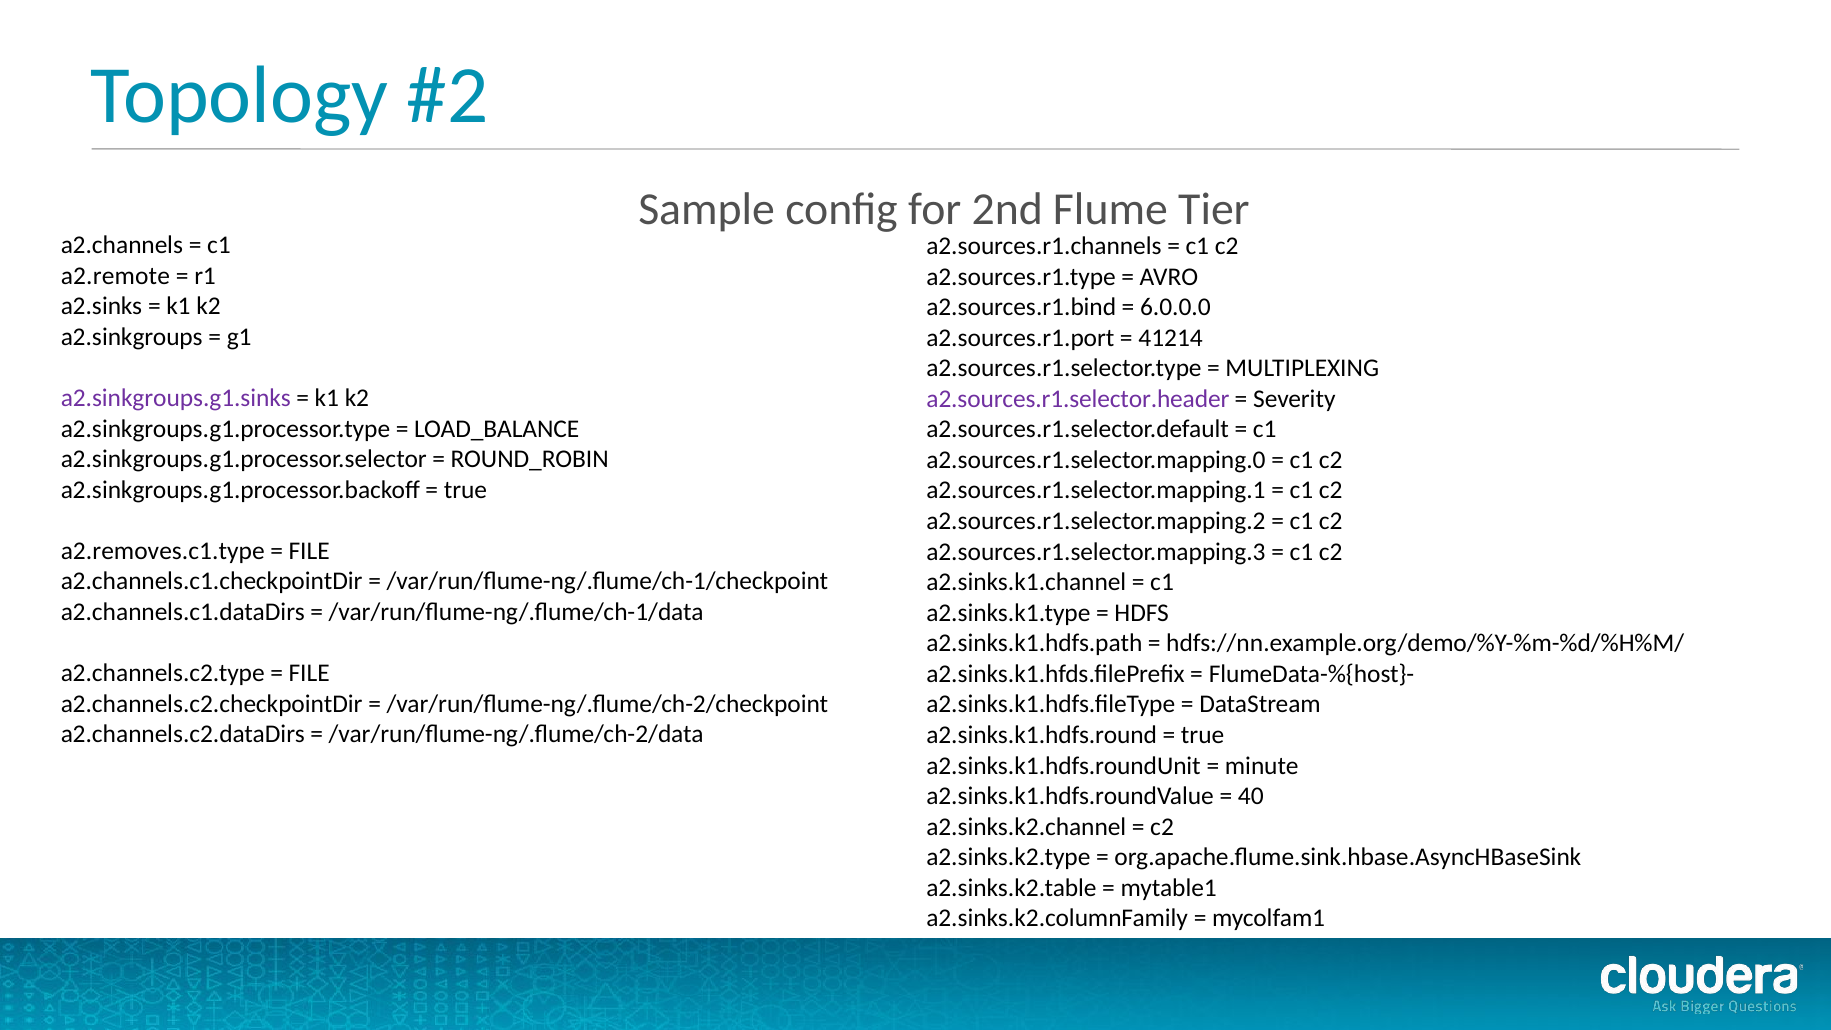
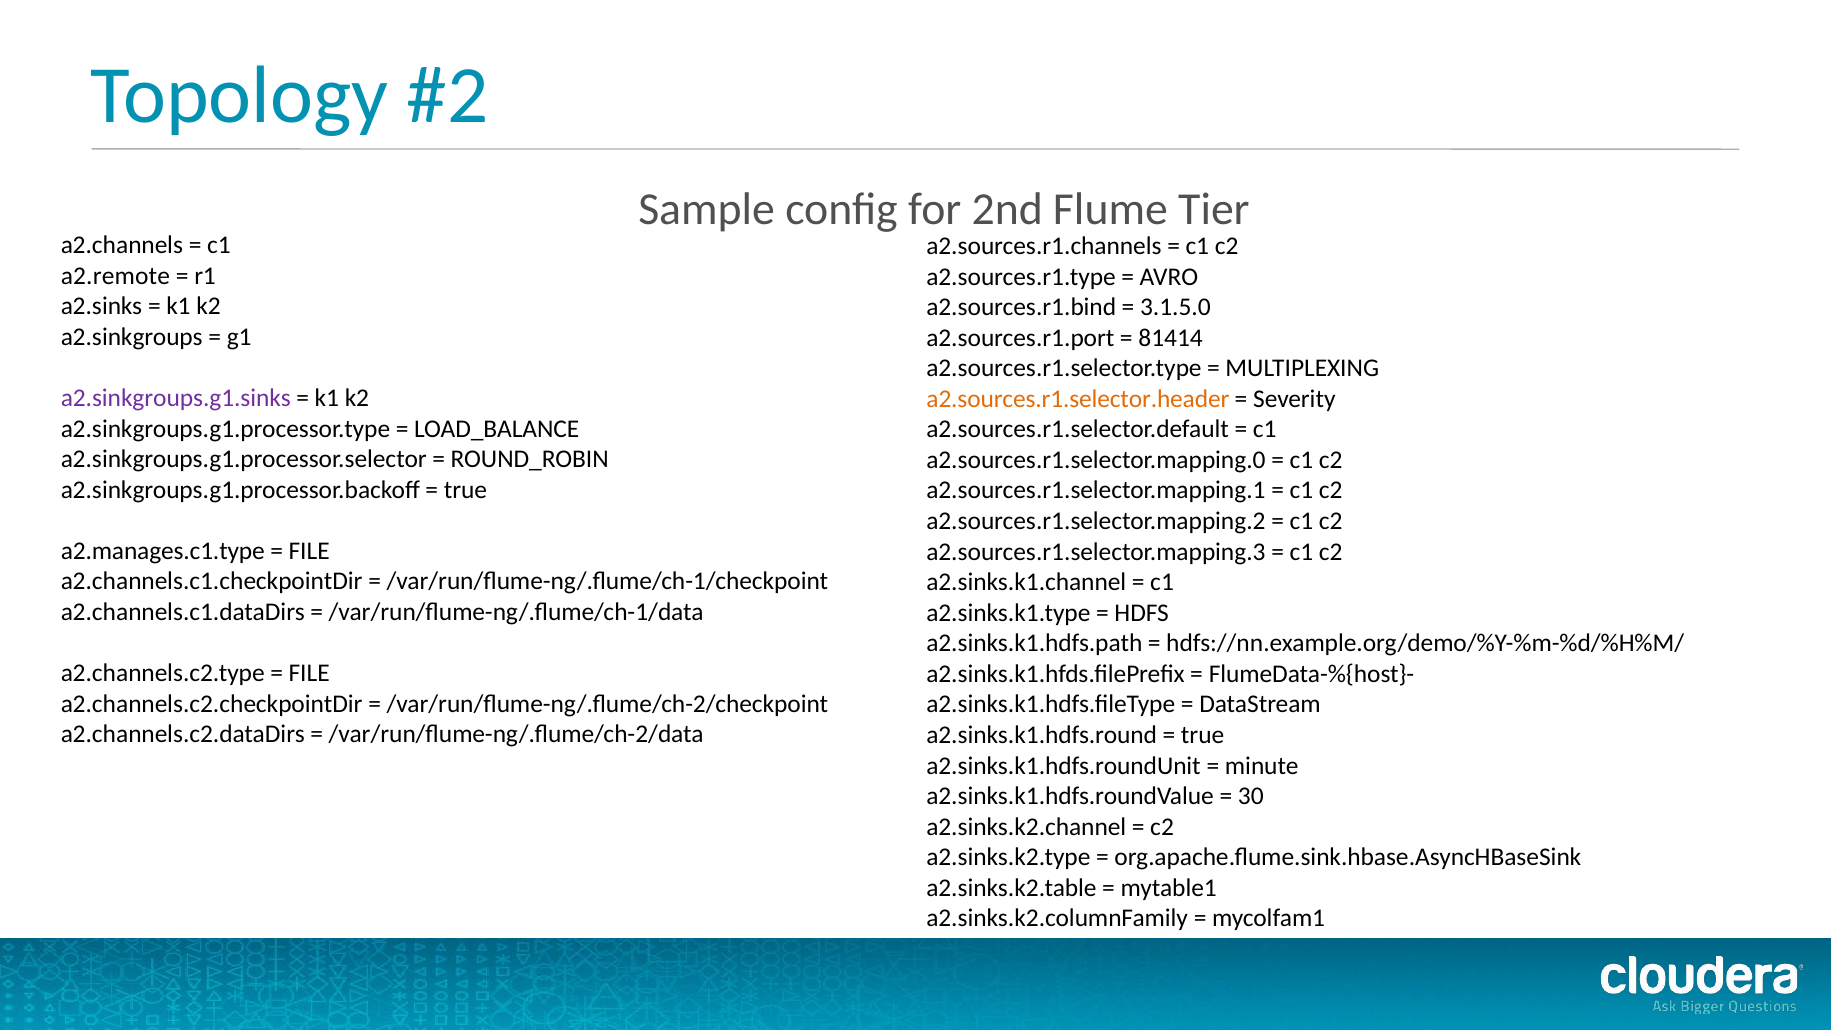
6.0.0.0: 6.0.0.0 -> 3.1.5.0 (1175, 307)
41214: 41214 -> 81414 (1171, 338)
a2.sources.r1.selector.header colour: purple -> orange (1078, 399)
a2.removes.c1.type: a2.removes.c1.type -> a2.manages.c1.type (163, 551)
40: 40 -> 30 (1251, 796)
